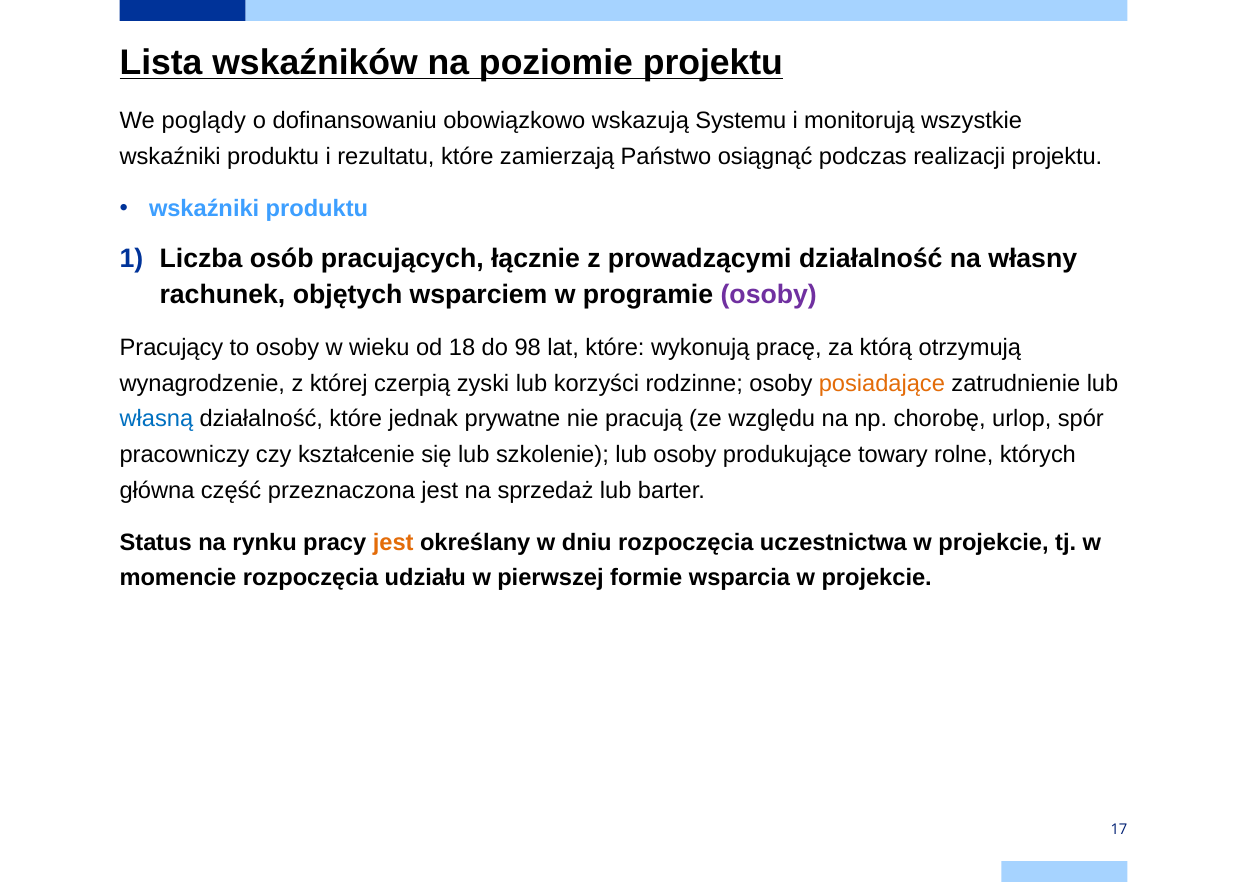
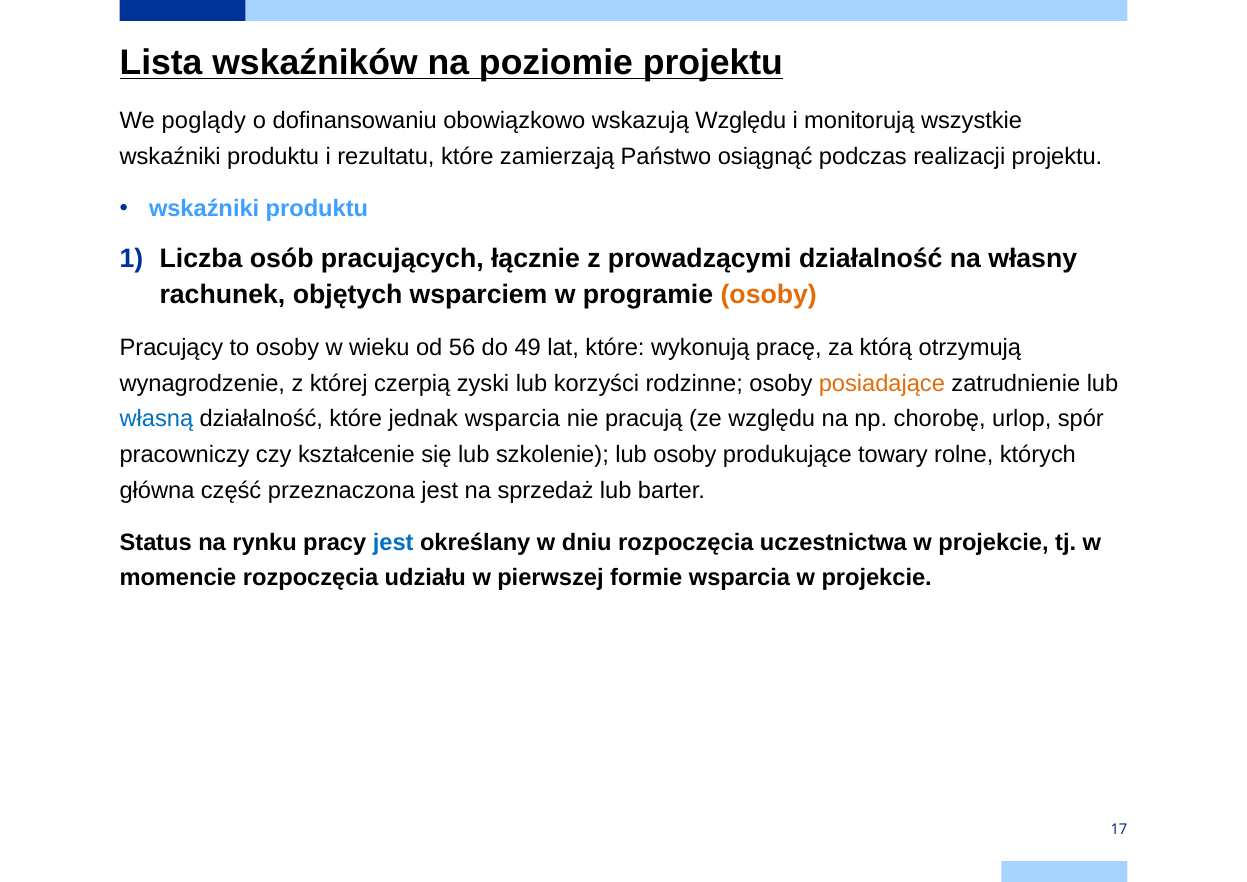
wskazują Systemu: Systemu -> Względu (741, 121)
osoby colour: purple -> orange (769, 294)
18: 18 -> 56 (462, 348)
98: 98 -> 49 (528, 348)
jednak prywatne: prywatne -> wsparcia (512, 419)
jest colour: orange -> blue (393, 542)
